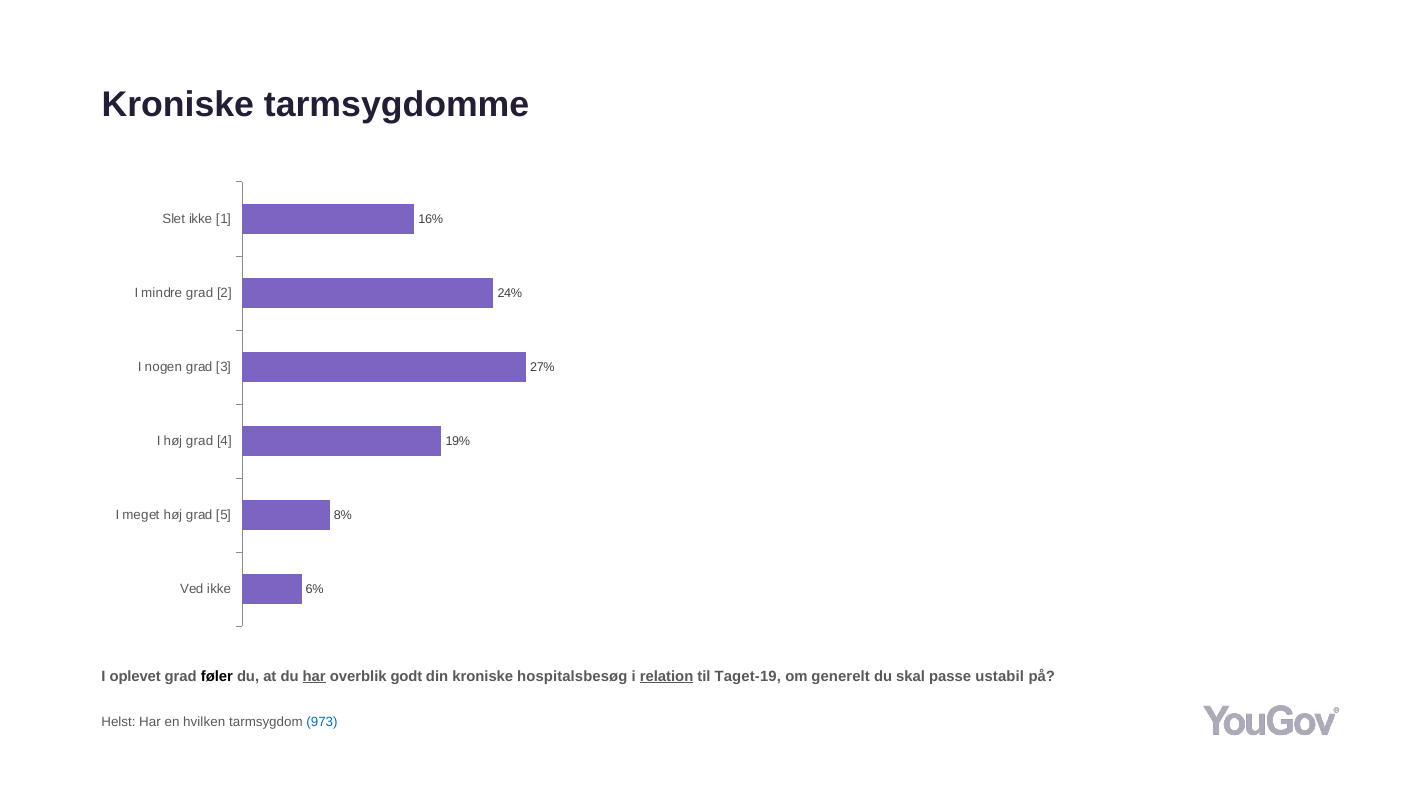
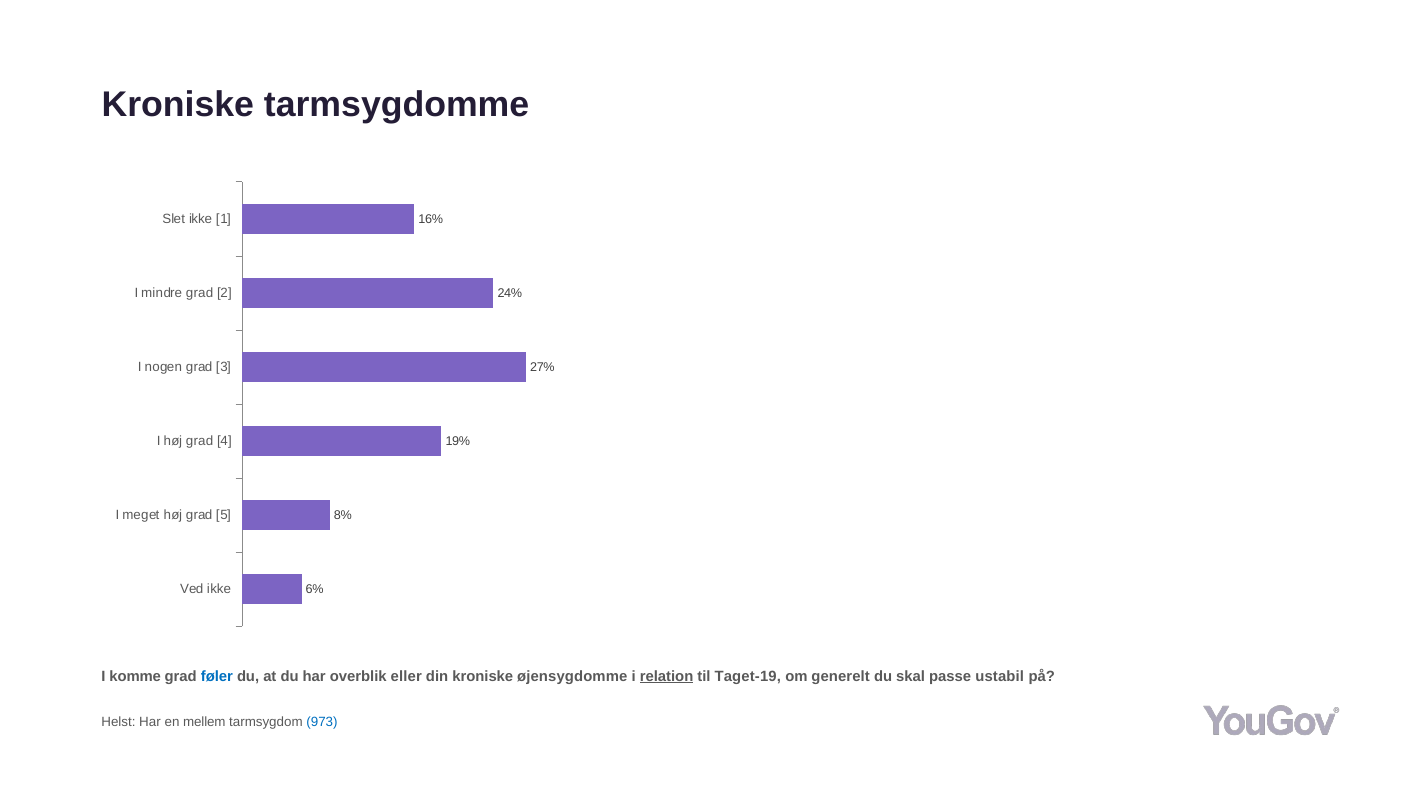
oplevet: oplevet -> komme (135, 676)
føler colour: black -> blue (217, 676)
har underline: present -> none (314, 676)
godt: godt -> eller (406, 676)
hospitalsbesøg: hospitalsbesøg -> øjensygdomme (572, 676)
hvilken: hvilken -> mellem (204, 722)
